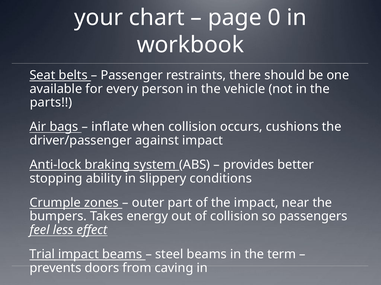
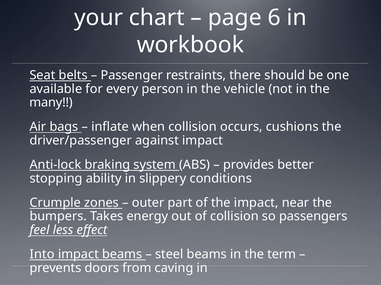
0: 0 -> 6 (274, 18)
parts: parts -> many (51, 103)
Trial: Trial -> Into (42, 255)
